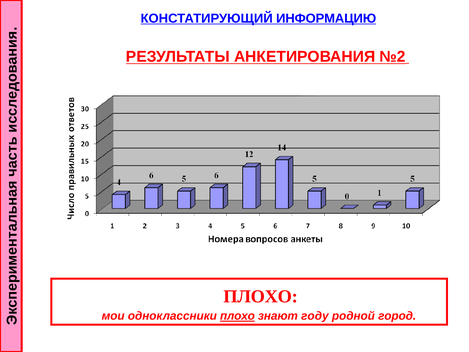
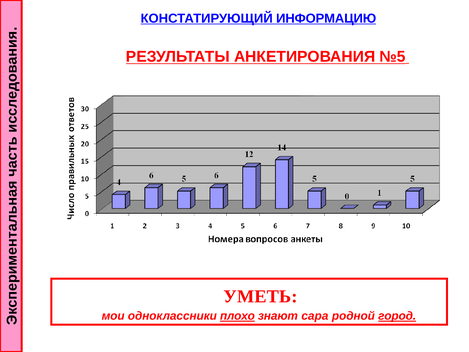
№2: №2 -> №5 (393, 57)
ПЛОХО: ПЛОХО -> УМЕТЬ (261, 296)
году: году -> сара (315, 316)
город underline: none -> present (397, 316)
